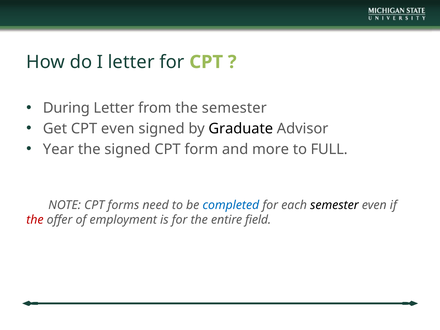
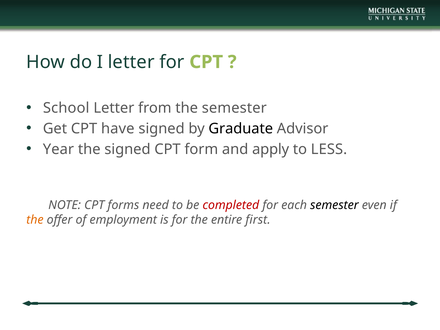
During: During -> School (66, 108)
CPT even: even -> have (118, 129)
more: more -> apply (271, 149)
FULL: FULL -> LESS (329, 149)
completed colour: blue -> red (231, 205)
the colour: red -> orange (35, 220)
field: field -> first (258, 220)
